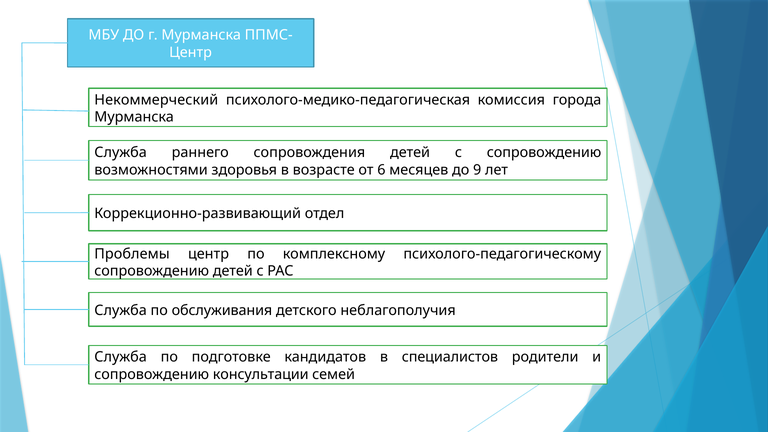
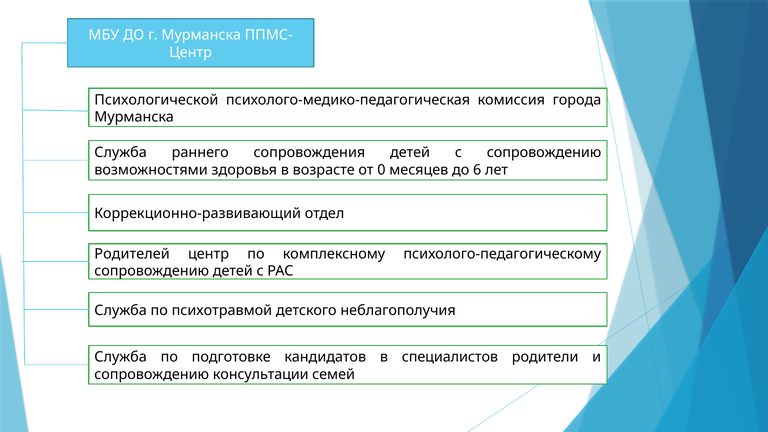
Некоммерческий: Некоммерческий -> Психологической (156, 100)
6: 6 -> 0 (381, 170)
9: 9 -> 6 (477, 170)
Проблемы: Проблемы -> Родителей (132, 254)
обслуживания: обслуживания -> психотравмой (222, 310)
